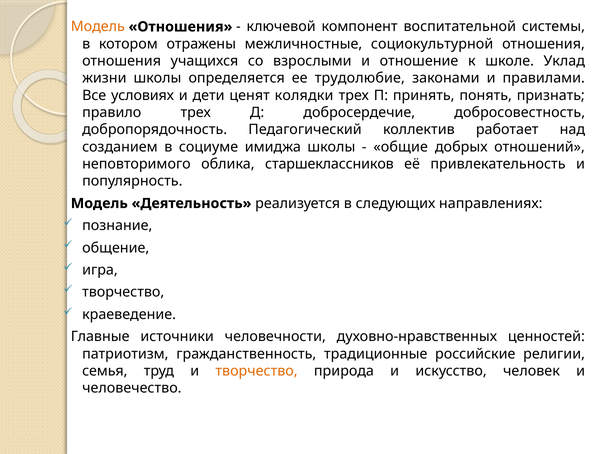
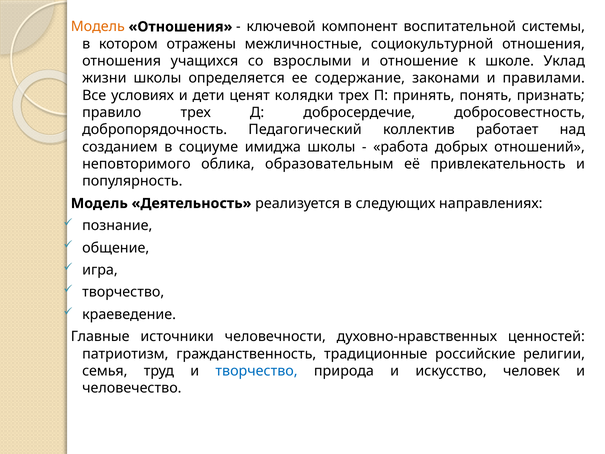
трудолюбие: трудолюбие -> содержание (360, 78)
общие: общие -> работа (401, 147)
старшеклассников: старшеклассников -> образовательным (329, 164)
творчество colour: orange -> blue (257, 371)
